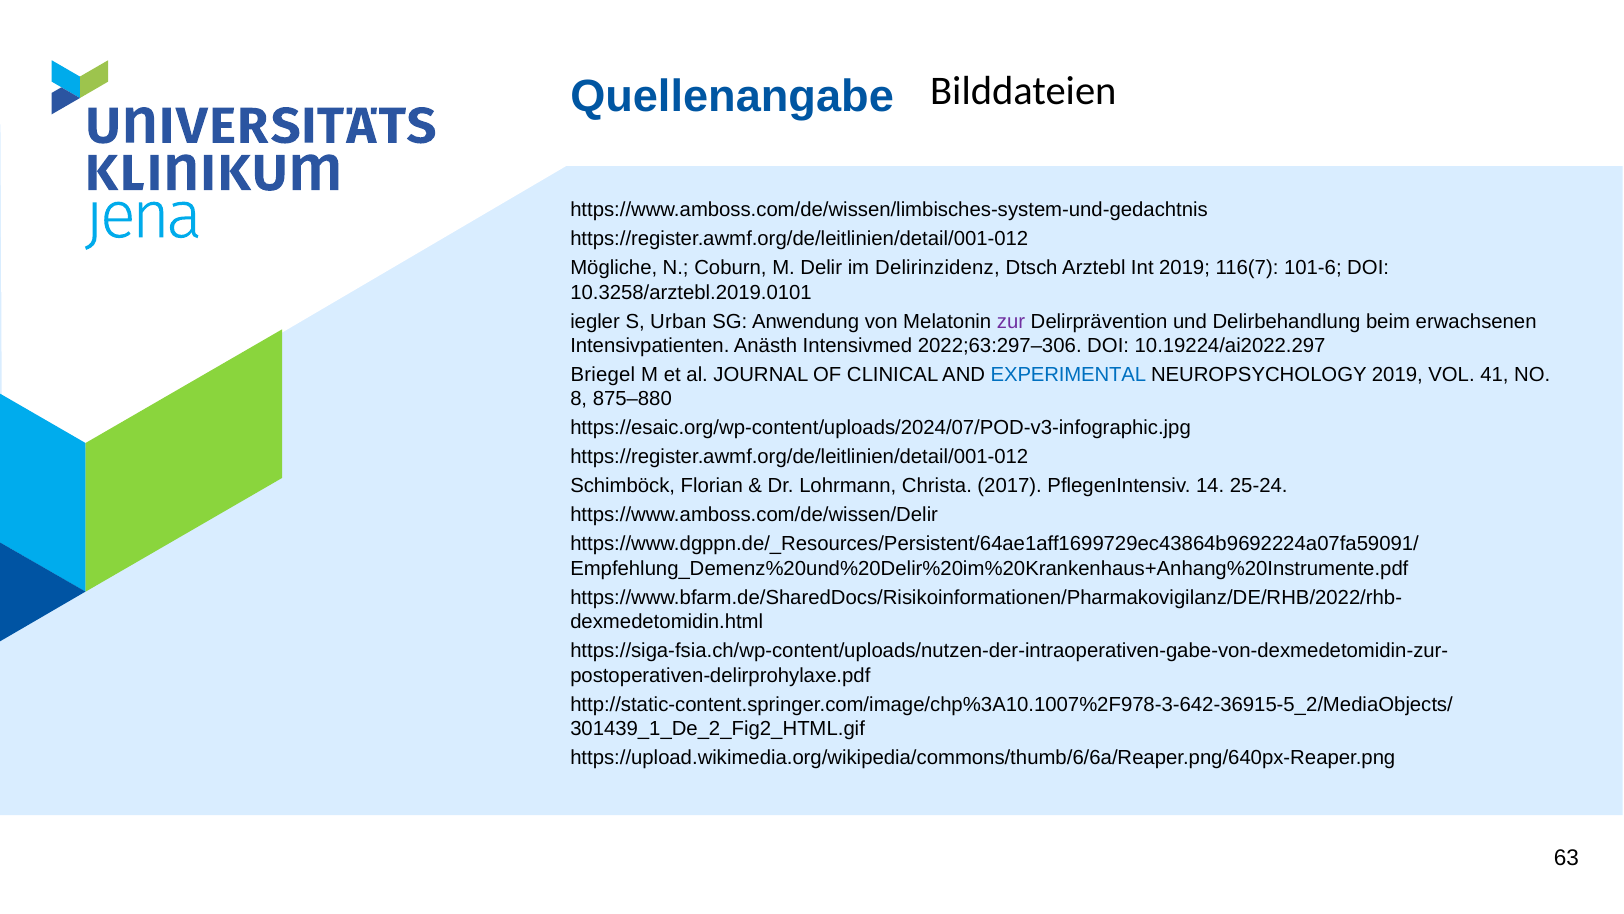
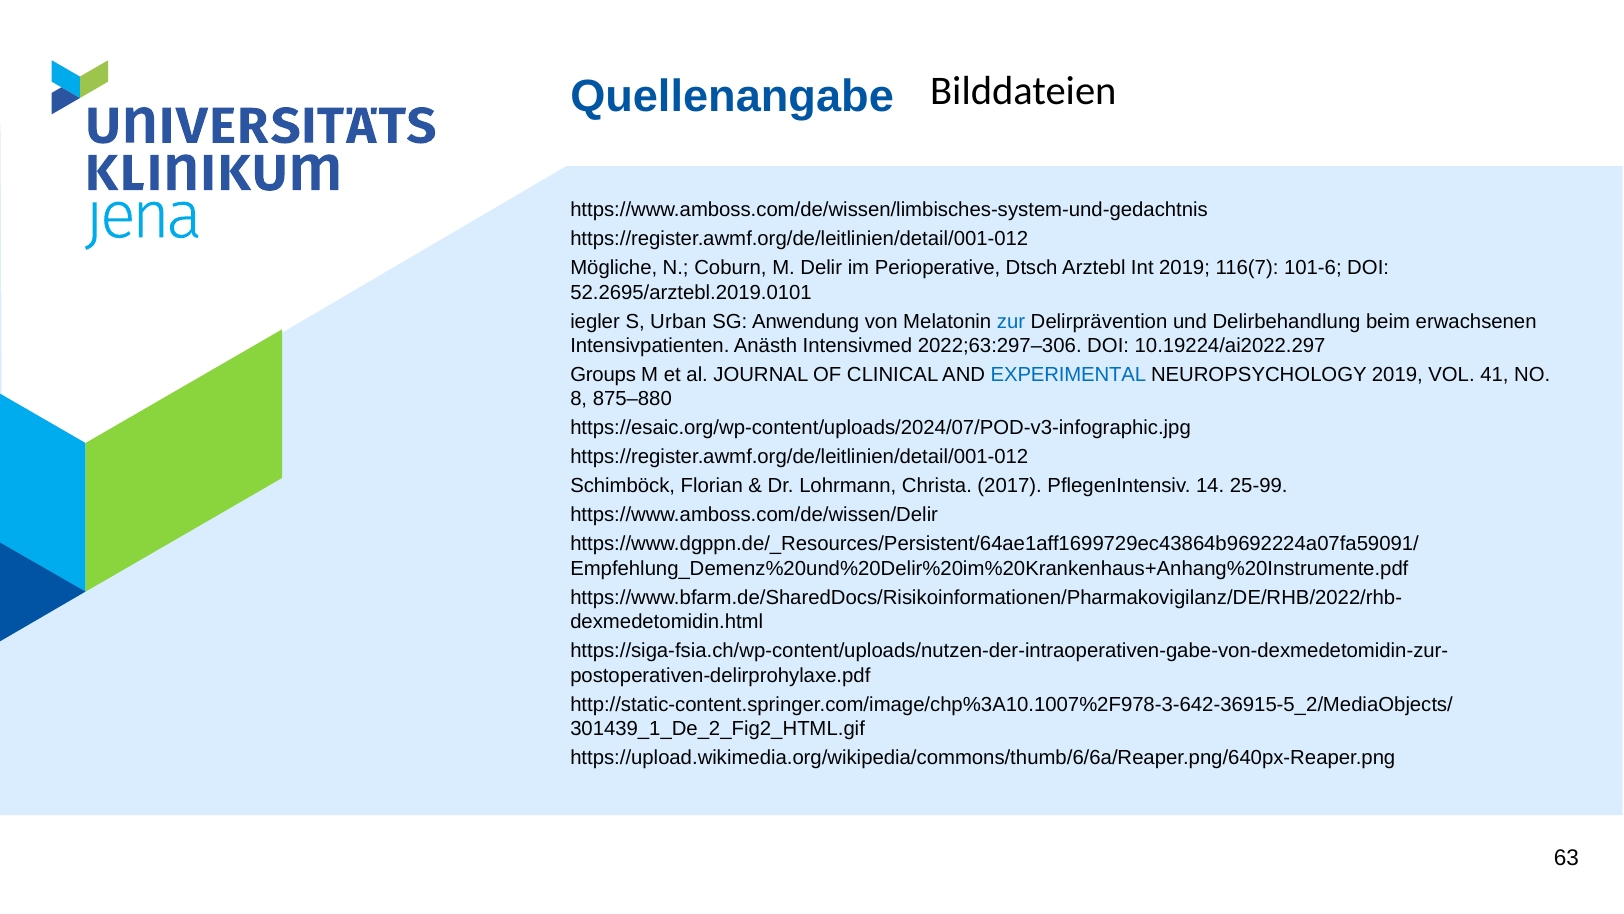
Delirinzidenz: Delirinzidenz -> Perioperative (938, 268)
10.3258/arztebl.2019.0101: 10.3258/arztebl.2019.0101 -> 52.2695/arztebl.2019.0101 (691, 292)
zur colour: purple -> blue (1011, 321)
Briegel: Briegel -> Groups (603, 375)
25-24: 25-24 -> 25-99 (1259, 486)
